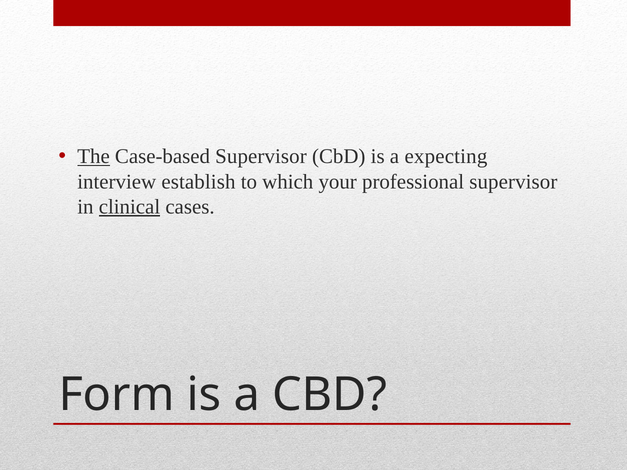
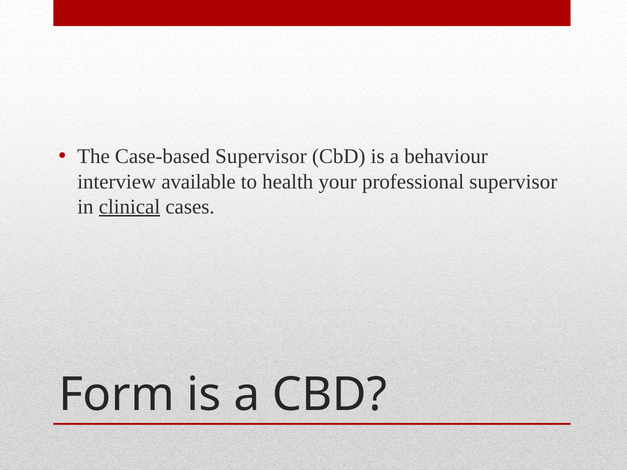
The underline: present -> none (94, 157)
expecting: expecting -> behaviour (446, 157)
establish: establish -> available (199, 182)
which: which -> health (288, 182)
